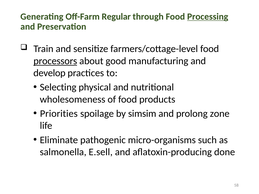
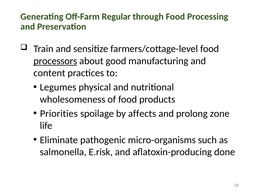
Processing underline: present -> none (208, 17)
develop: develop -> content (49, 73)
Selecting: Selecting -> Legumes (58, 87)
simsim: simsim -> affects (142, 114)
E.sell: E.sell -> E.risk (101, 152)
